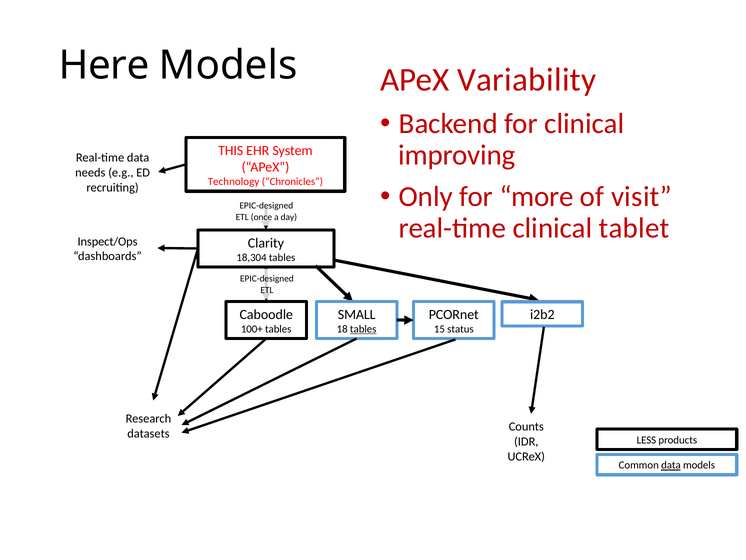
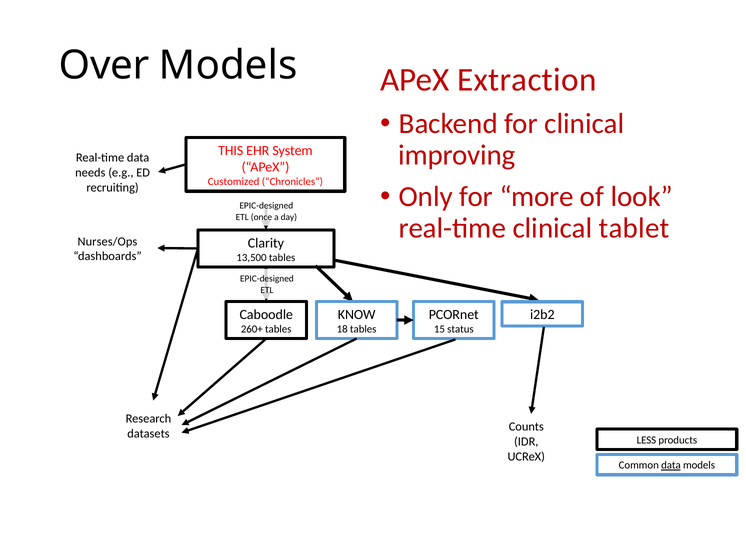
Here: Here -> Over (104, 65)
Variability: Variability -> Extraction (527, 80)
Technology: Technology -> Customized (234, 182)
visit: visit -> look (642, 197)
Inspect/Ops: Inspect/Ops -> Nurses/Ops (107, 241)
18,304: 18,304 -> 13,500 (252, 257)
SMALL: SMALL -> KNOW (357, 314)
100+: 100+ -> 260+ (252, 329)
tables underline: present -> none (363, 329)
